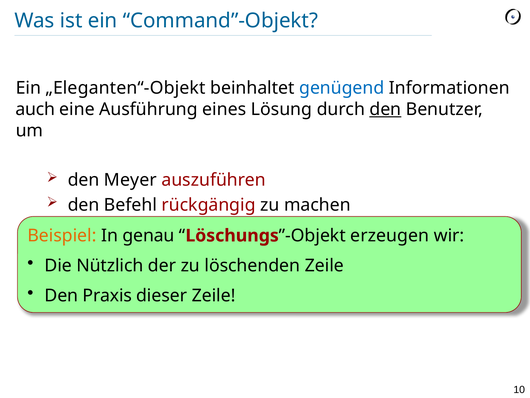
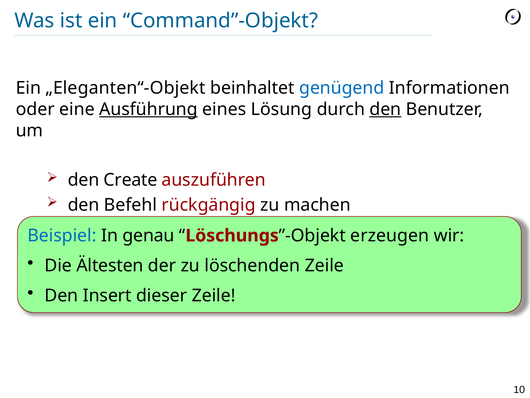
auch: auch -> oder (35, 109)
Ausführung underline: none -> present (148, 109)
Meyer: Meyer -> Create (131, 180)
Beispiel colour: orange -> blue (62, 235)
Nützlich: Nützlich -> Ältesten (110, 265)
Praxis: Praxis -> Insert (107, 295)
